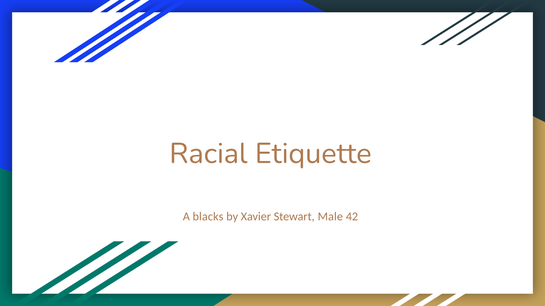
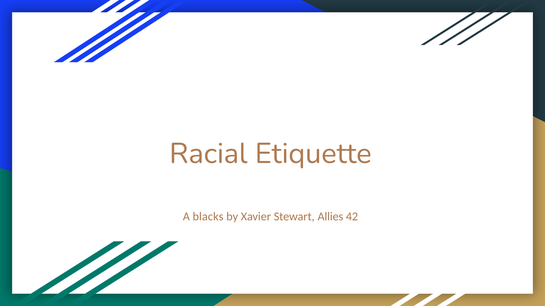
Male: Male -> Allies (330, 217)
